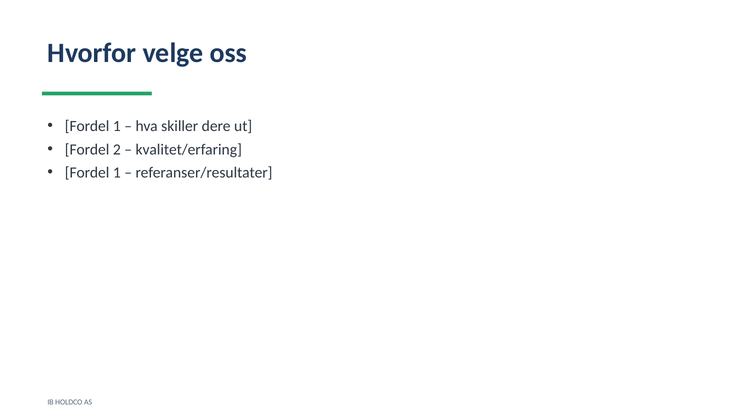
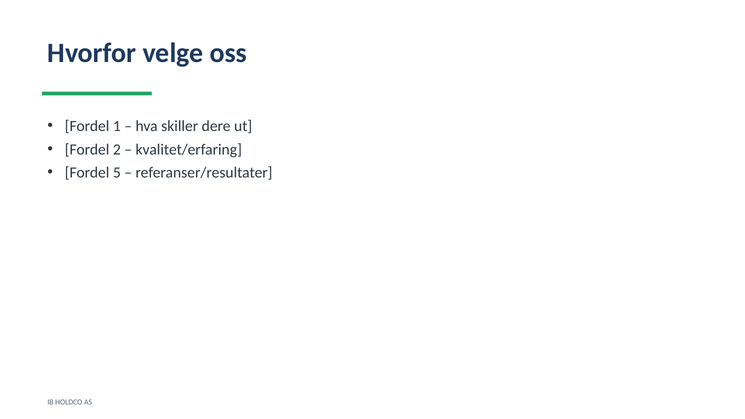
1: 1 -> 5 (117, 173)
